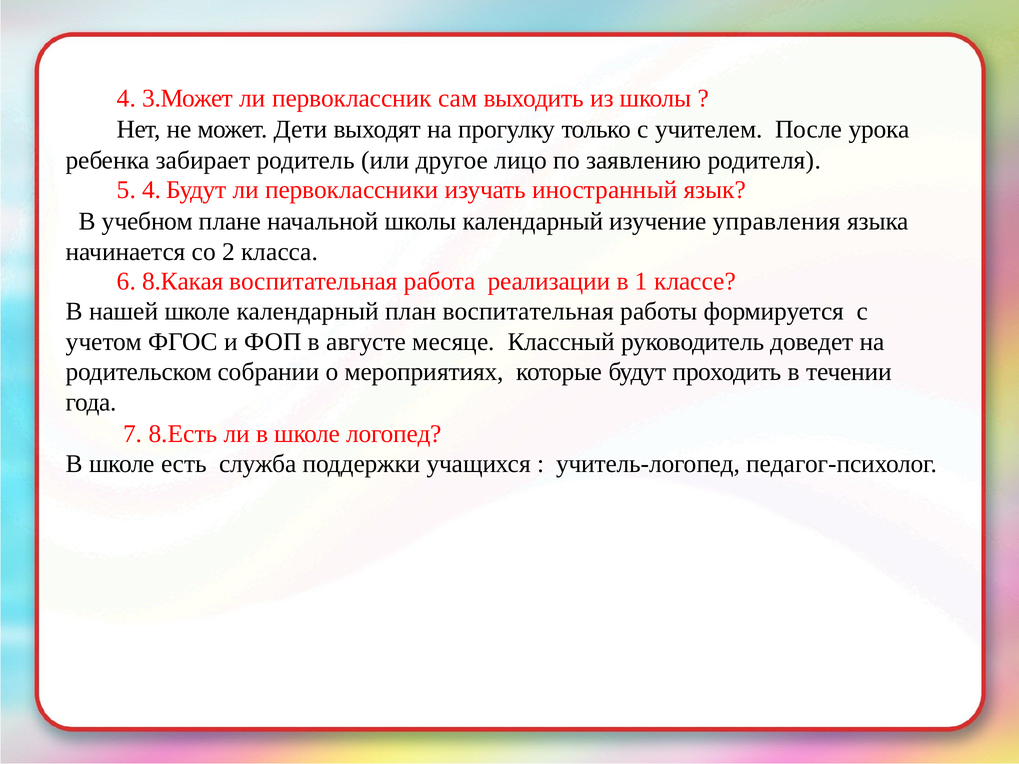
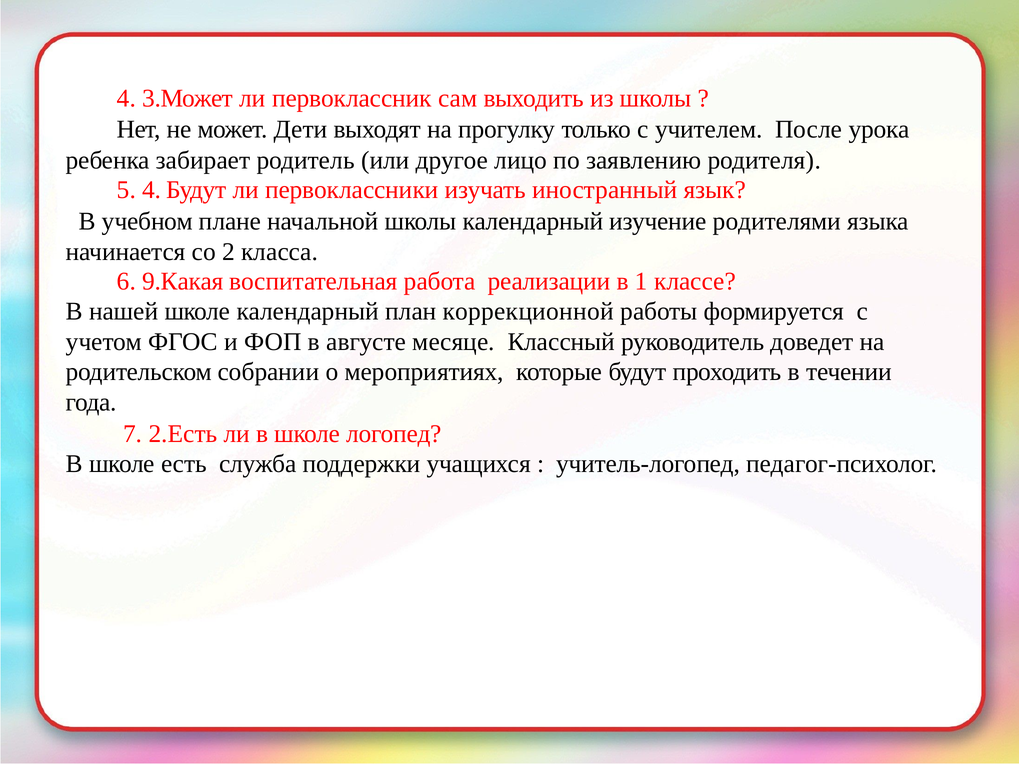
управления: управления -> родителями (777, 221)
8.Какая: 8.Какая -> 9.Какая (183, 281)
план воспитательная: воспитательная -> коррекционной (528, 312)
8.Есть: 8.Есть -> 2.Есть (183, 434)
